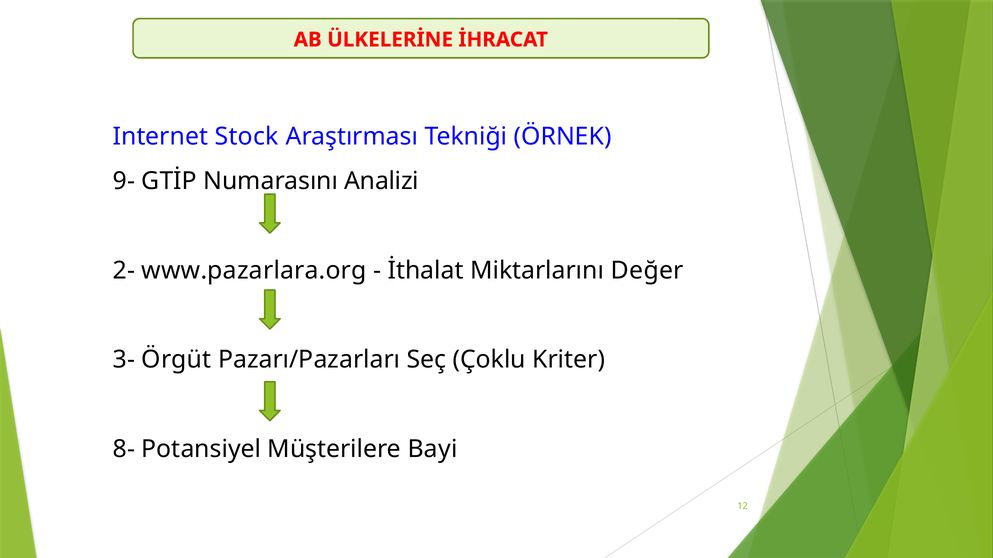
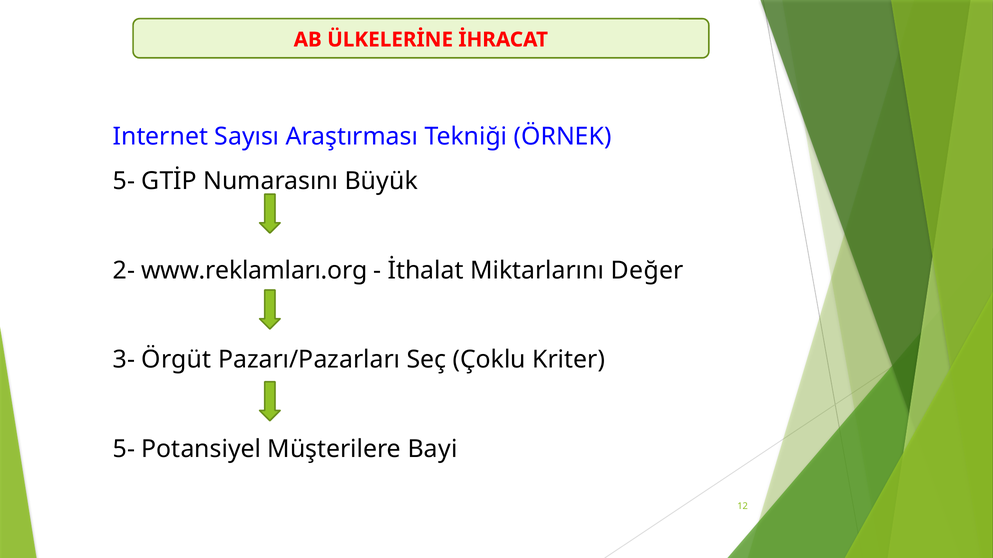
Stock: Stock -> Sayısı (247, 137)
9-: 9- -> 5- (124, 181)
Analizi: Analizi -> Büyük (381, 181)
www.pazarlara.org: www.pazarlara.org -> www.reklamları.org (254, 271)
8-: 8- -> 5- (124, 449)
